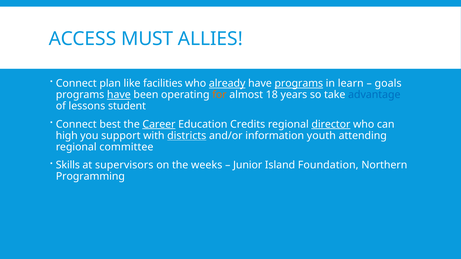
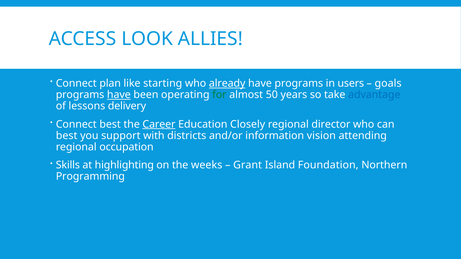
MUST: MUST -> LOOK (147, 39)
facilities: facilities -> starting (163, 83)
programs underline: present -> none (299, 83)
learn: learn -> users (351, 83)
for colour: orange -> green (219, 95)
18: 18 -> 50 (272, 95)
student: student -> delivery (127, 106)
Credits: Credits -> Closely (248, 124)
director underline: present -> none (331, 124)
high: high -> best (67, 136)
districts underline: present -> none (187, 136)
youth: youth -> vision (321, 136)
committee: committee -> occupation (126, 147)
supervisors: supervisors -> highlighting (124, 165)
Junior: Junior -> Grant (248, 165)
